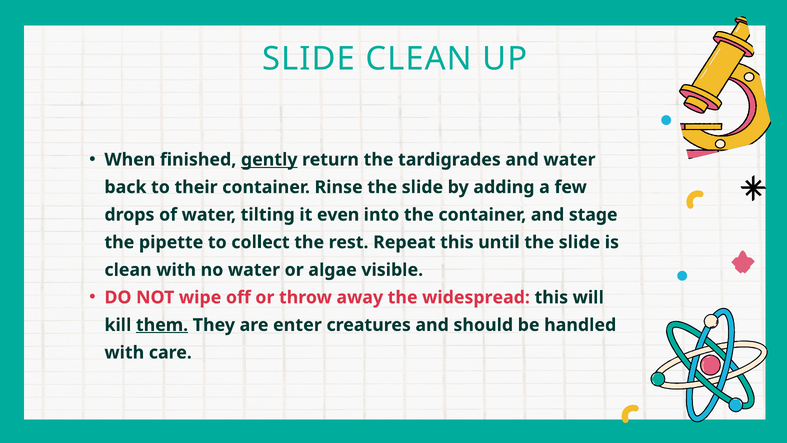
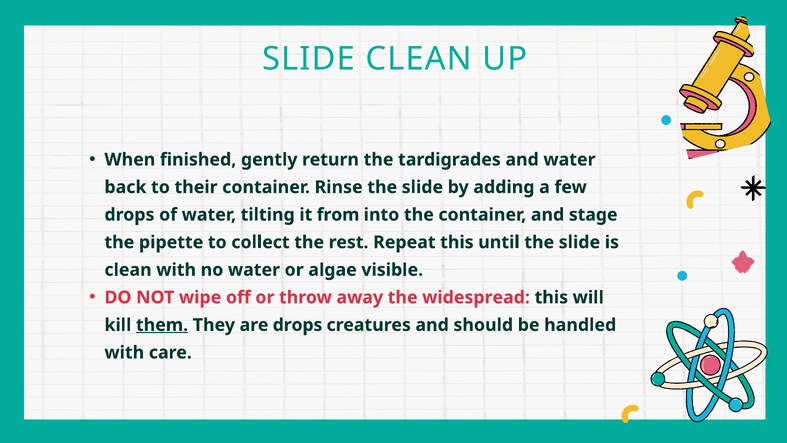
gently underline: present -> none (269, 160)
even: even -> from (338, 215)
are enter: enter -> drops (298, 325)
